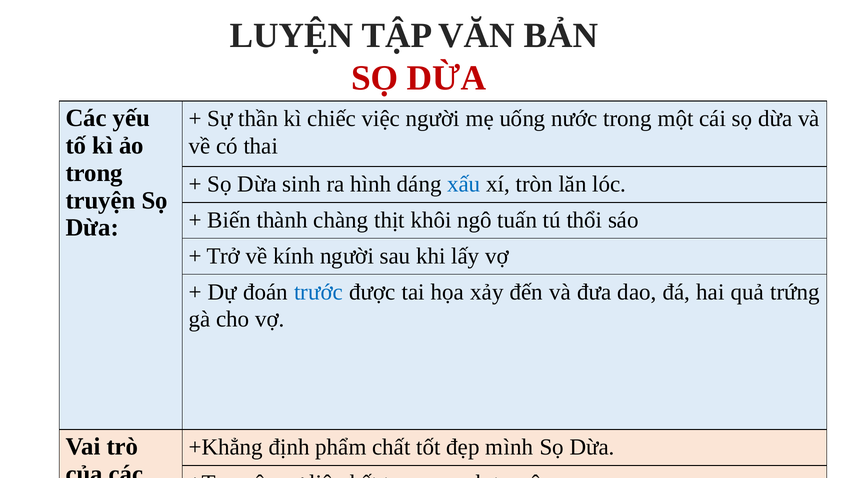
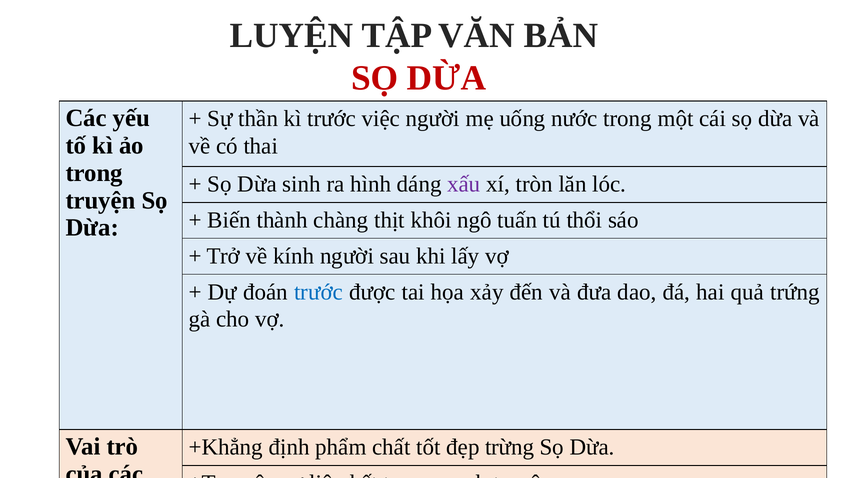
kì chiếc: chiếc -> trước (332, 119)
xấu colour: blue -> purple (464, 184)
mình: mình -> trừng (510, 447)
